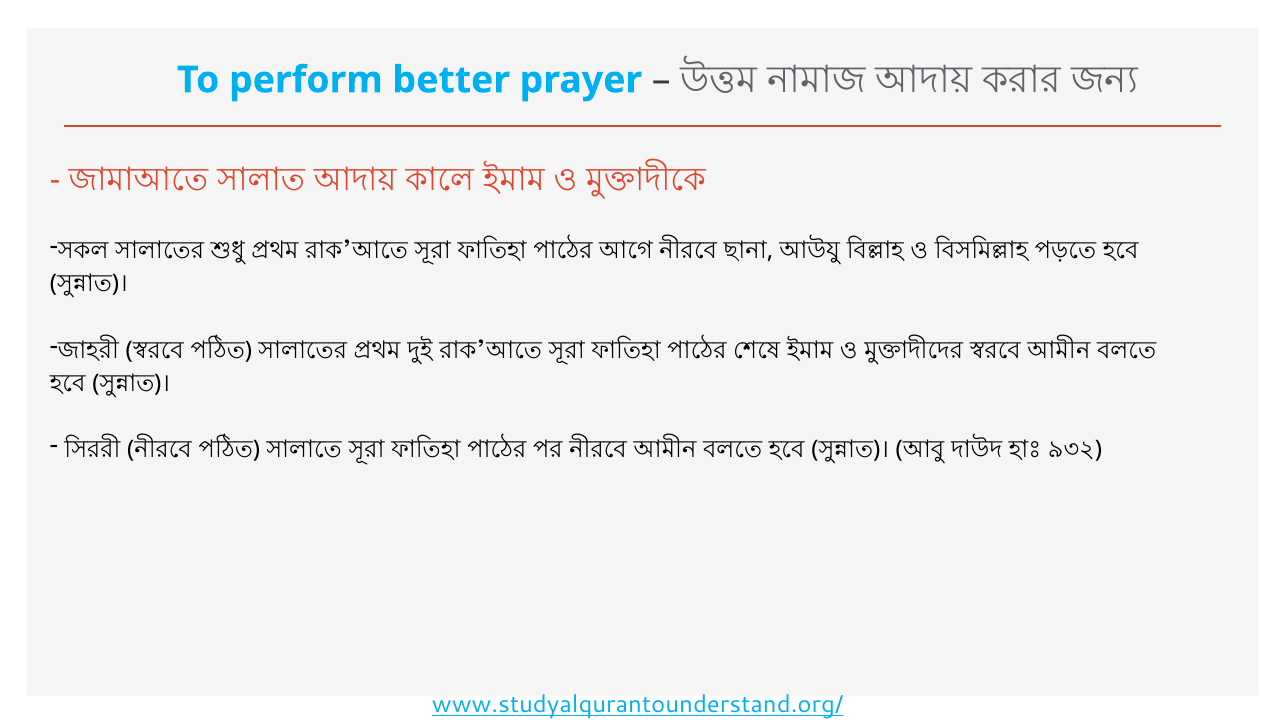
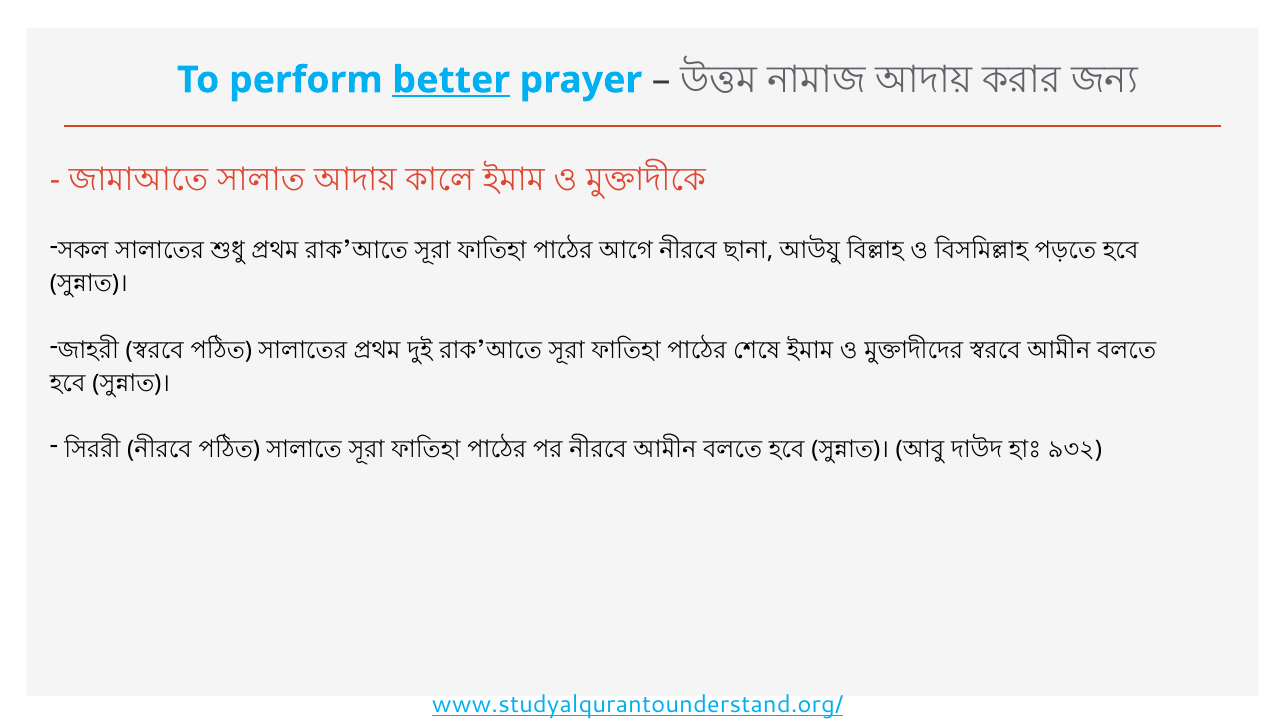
better underline: none -> present (451, 80)
